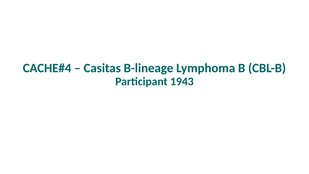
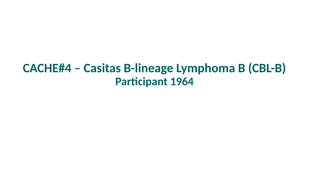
1943: 1943 -> 1964 (182, 81)
